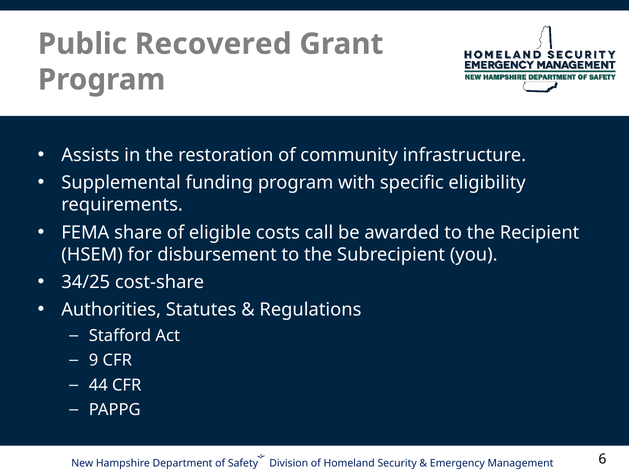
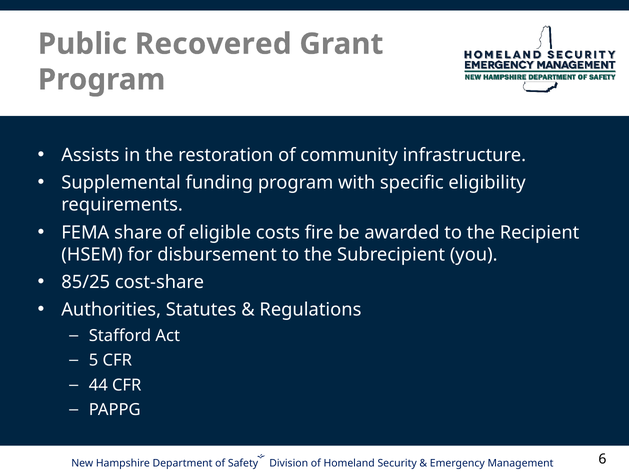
call: call -> fire (319, 232)
34/25: 34/25 -> 85/25 (86, 282)
9: 9 -> 5 (94, 360)
